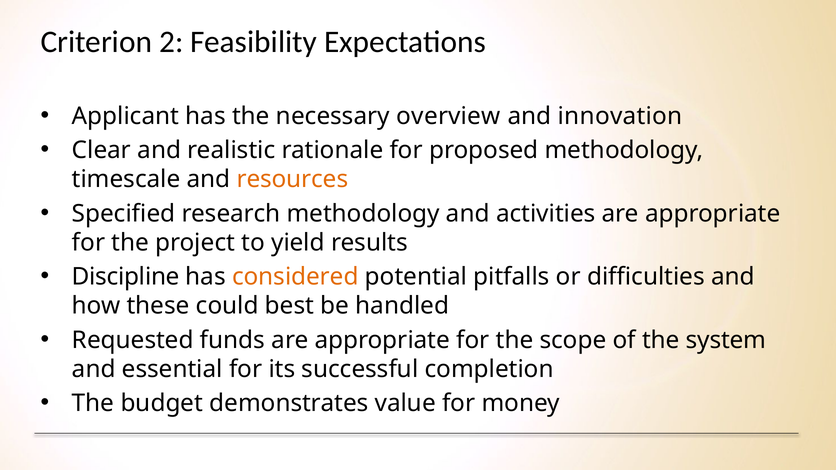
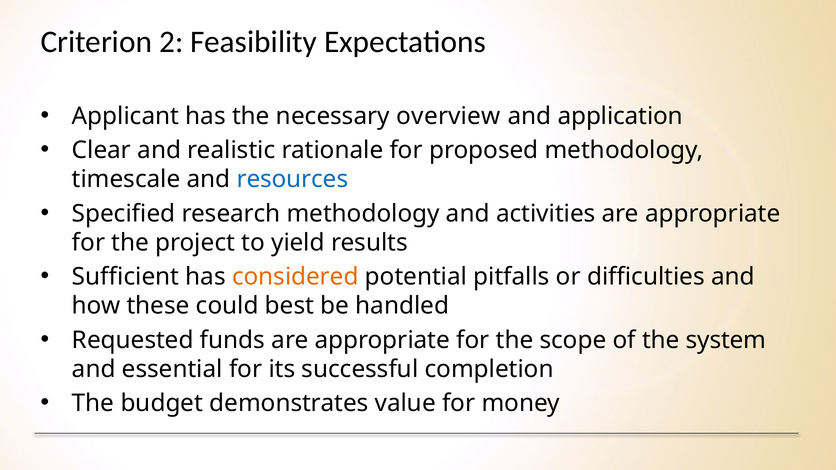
innovation: innovation -> application (620, 116)
resources colour: orange -> blue (292, 179)
Discipline: Discipline -> Sufficient (126, 277)
